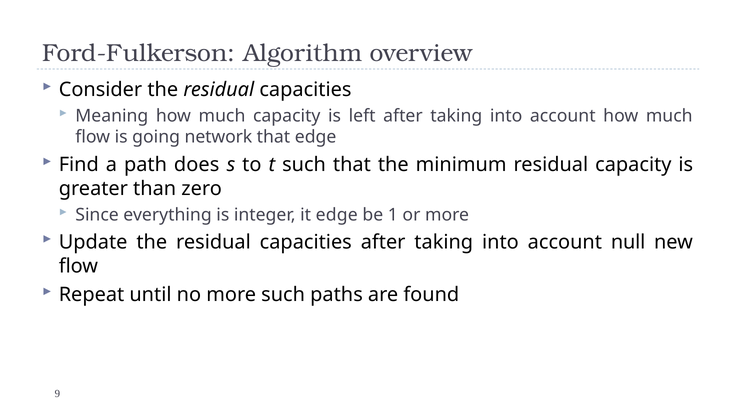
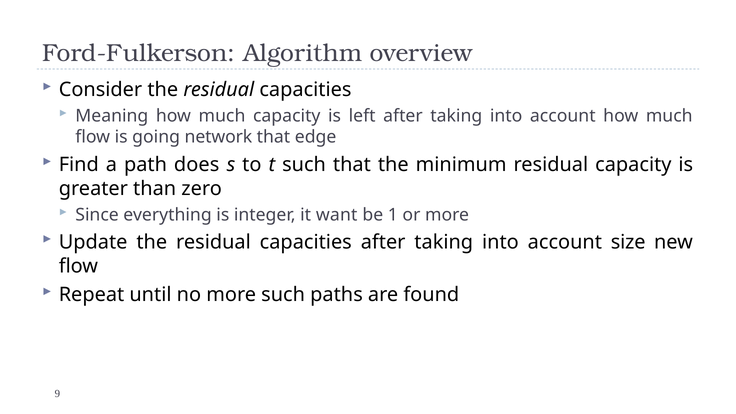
it edge: edge -> want (337, 215)
null: null -> size (628, 242)
